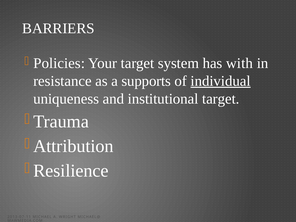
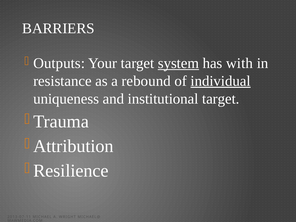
Policies: Policies -> Outputs (59, 63)
system underline: none -> present (178, 63)
supports: supports -> rebound (146, 81)
